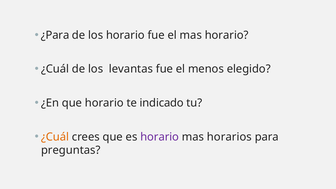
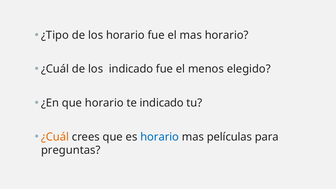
¿Para: ¿Para -> ¿Tipo (55, 35)
los levantas: levantas -> indicado (131, 69)
horario colour: purple -> blue (160, 137)
horarios: horarios -> películas (229, 137)
